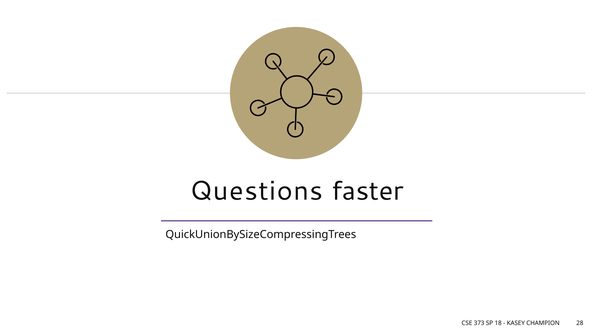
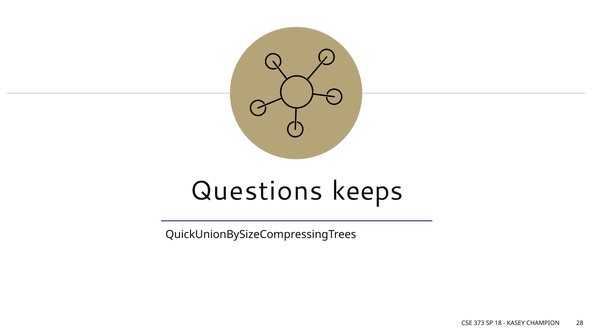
faster: faster -> keeps (368, 191)
